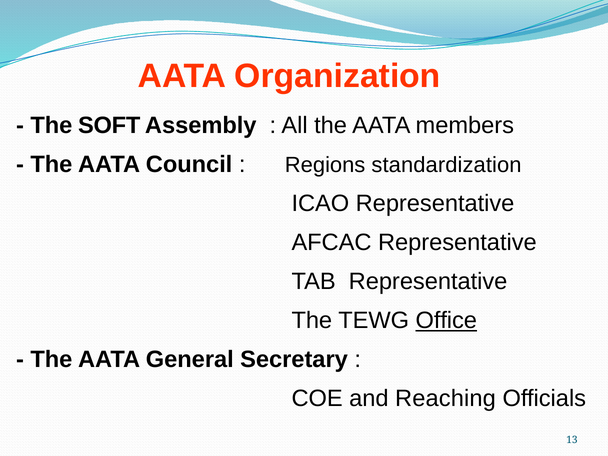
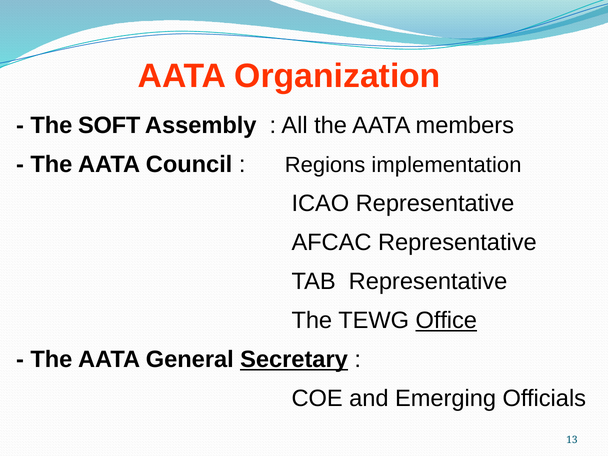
standardization: standardization -> implementation (446, 165)
Secretary underline: none -> present (294, 359)
Reaching: Reaching -> Emerging (446, 399)
